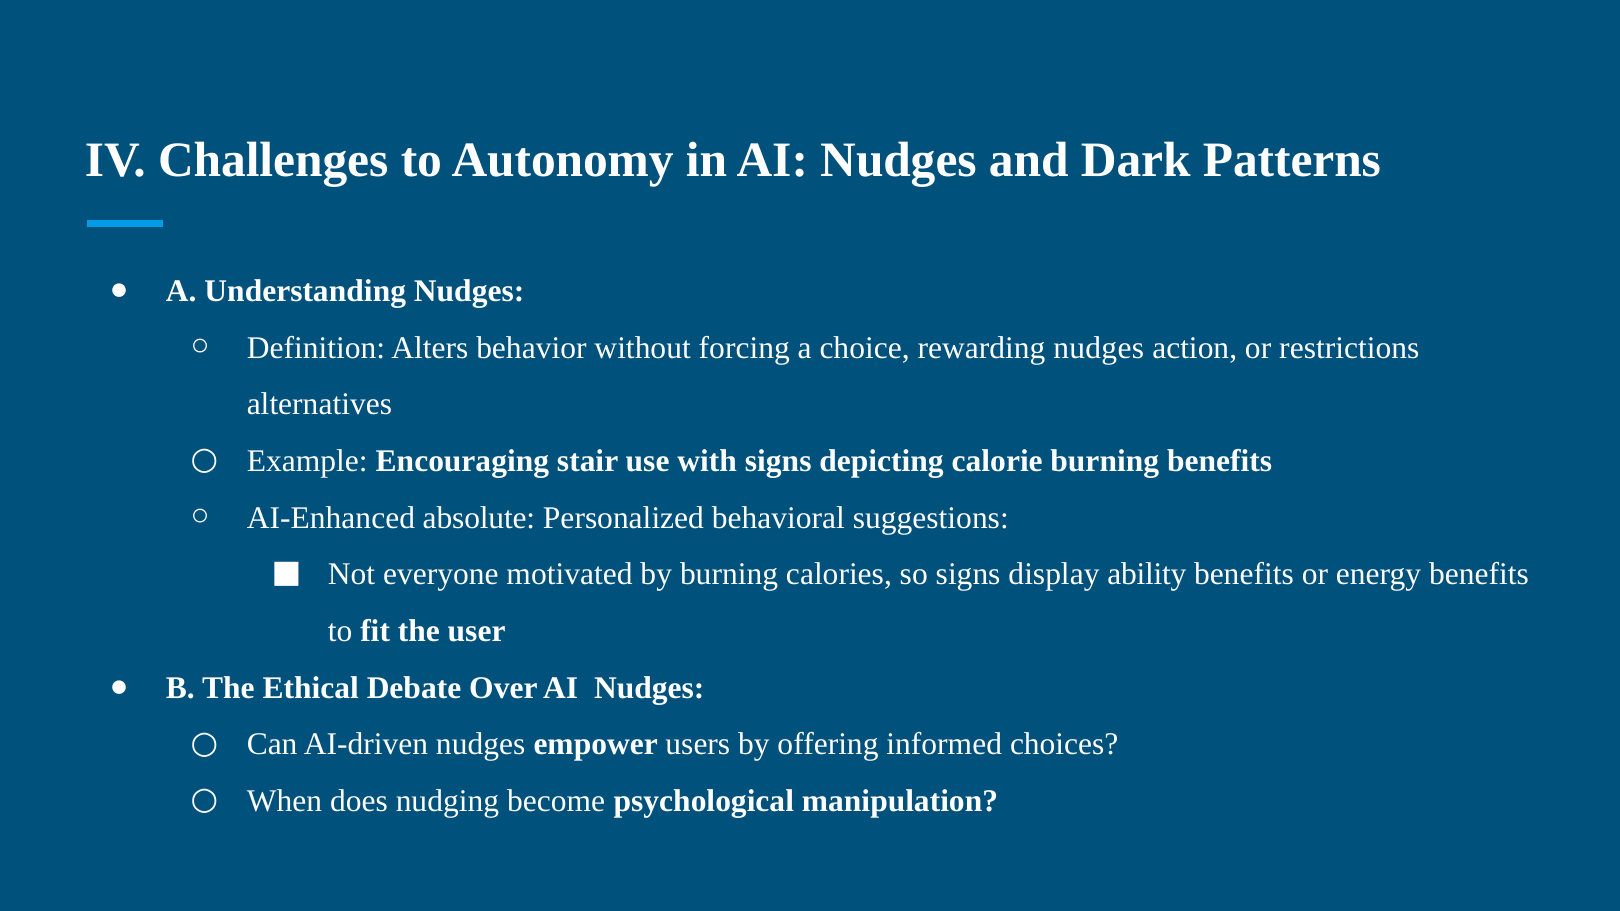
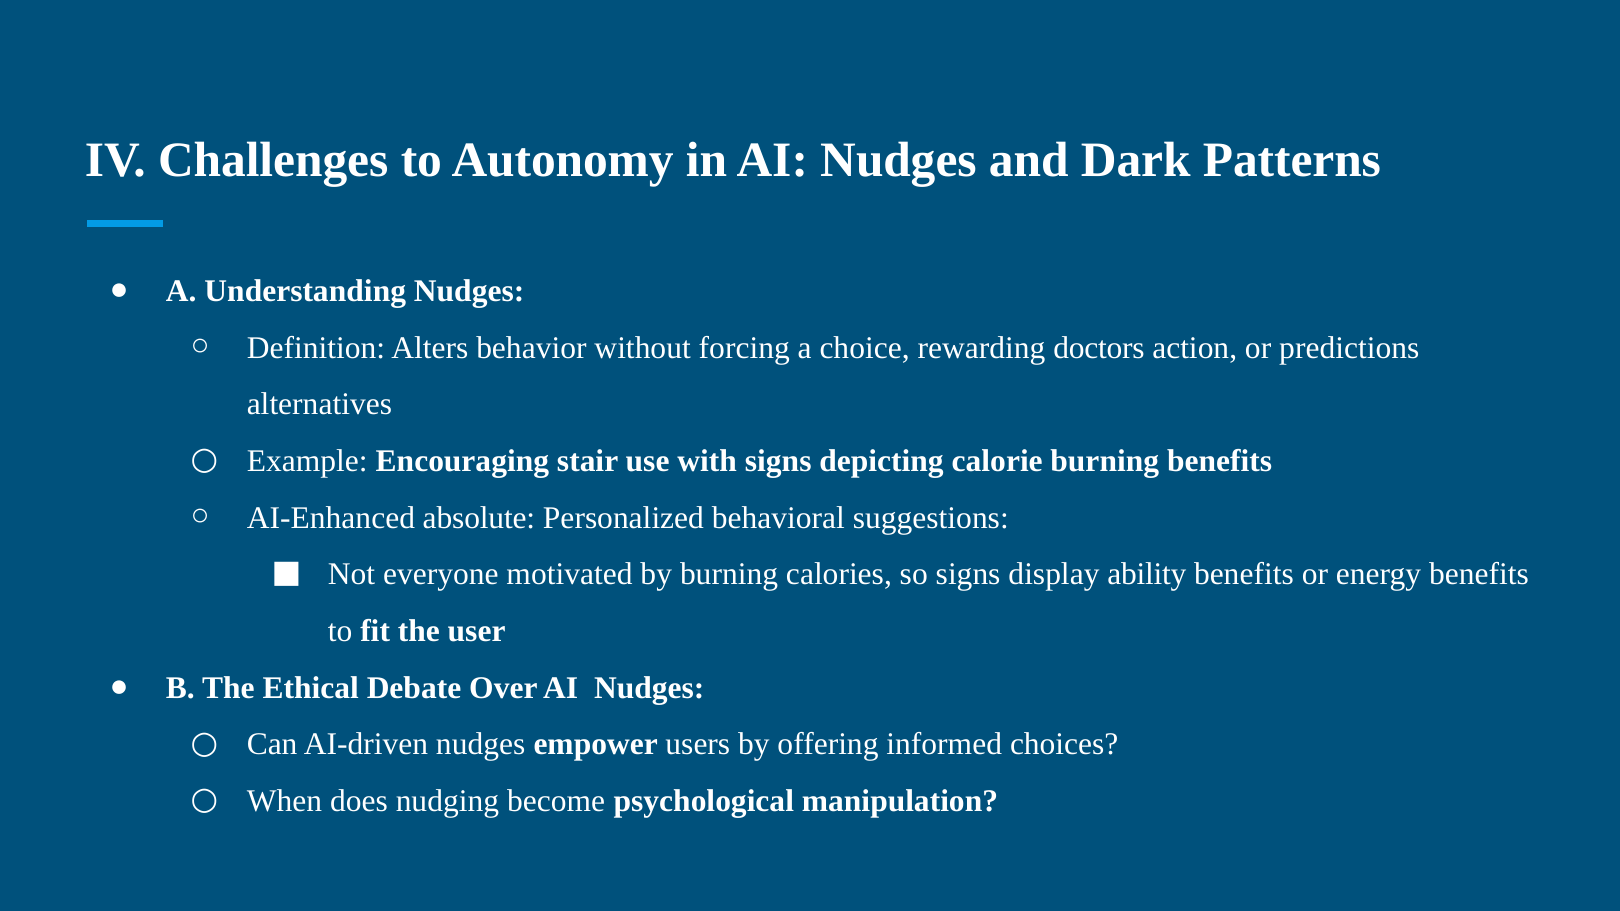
rewarding nudges: nudges -> doctors (1099, 348)
restrictions: restrictions -> predictions (1349, 348)
